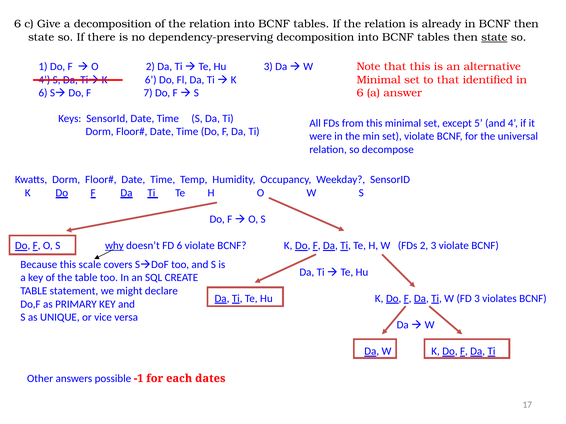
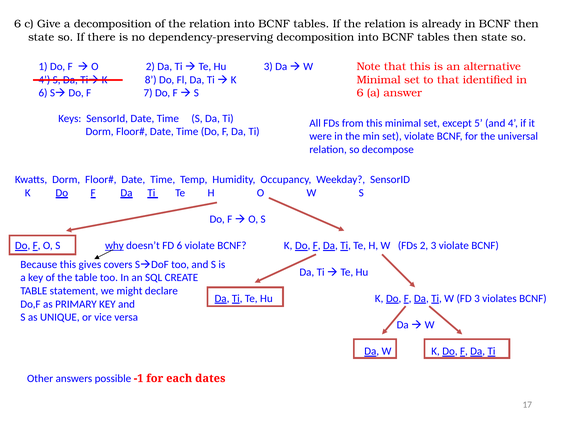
state underline: present -> none (494, 37)
Ti K 6: 6 -> 8 (151, 80)
scale: scale -> gives (90, 265)
